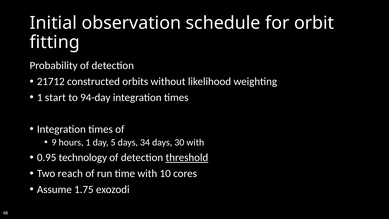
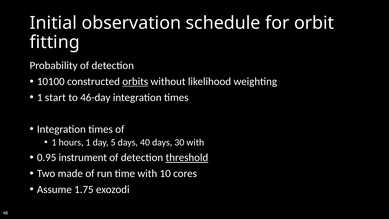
21712: 21712 -> 10100 (51, 81)
orbits underline: none -> present (135, 81)
94-day: 94-day -> 46-day (95, 97)
9: 9 -> 1 (54, 142)
34: 34 -> 40 (145, 142)
technology: technology -> instrument (83, 157)
reach: reach -> made (70, 173)
